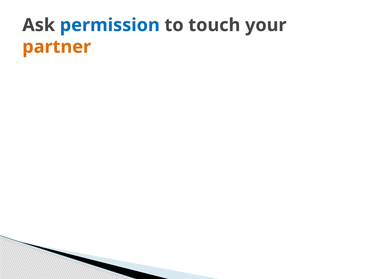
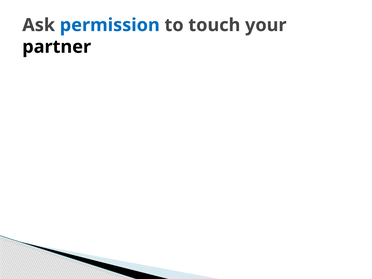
partner colour: orange -> black (57, 47)
